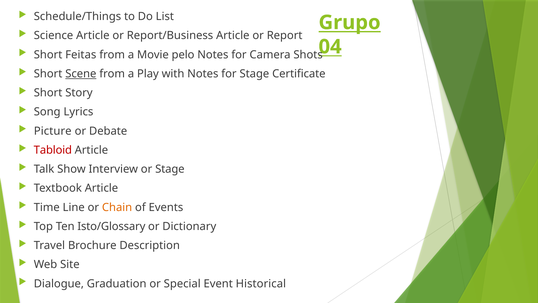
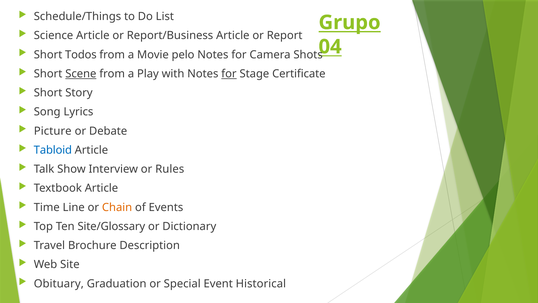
Feitas: Feitas -> Todos (81, 55)
for underline: none -> present (229, 74)
Tabloid colour: red -> blue (53, 150)
or Stage: Stage -> Rules (170, 169)
Isto/Glossary: Isto/Glossary -> Site/Glossary (111, 226)
Dialogue: Dialogue -> Obituary (59, 283)
